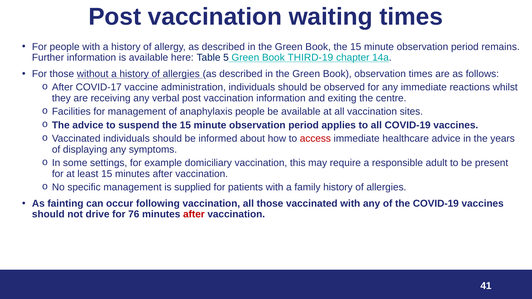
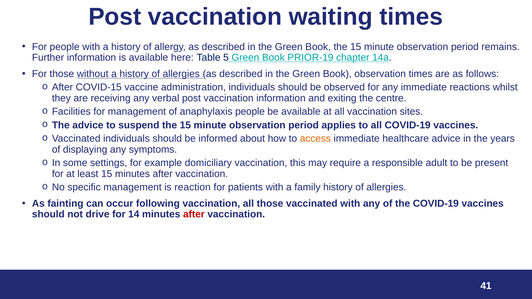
THIRD-19: THIRD-19 -> PRIOR-19 (310, 58)
COVID-17: COVID-17 -> COVID-15 (99, 87)
access colour: red -> orange (315, 139)
supplied: supplied -> reaction (193, 187)
76: 76 -> 14 (134, 215)
